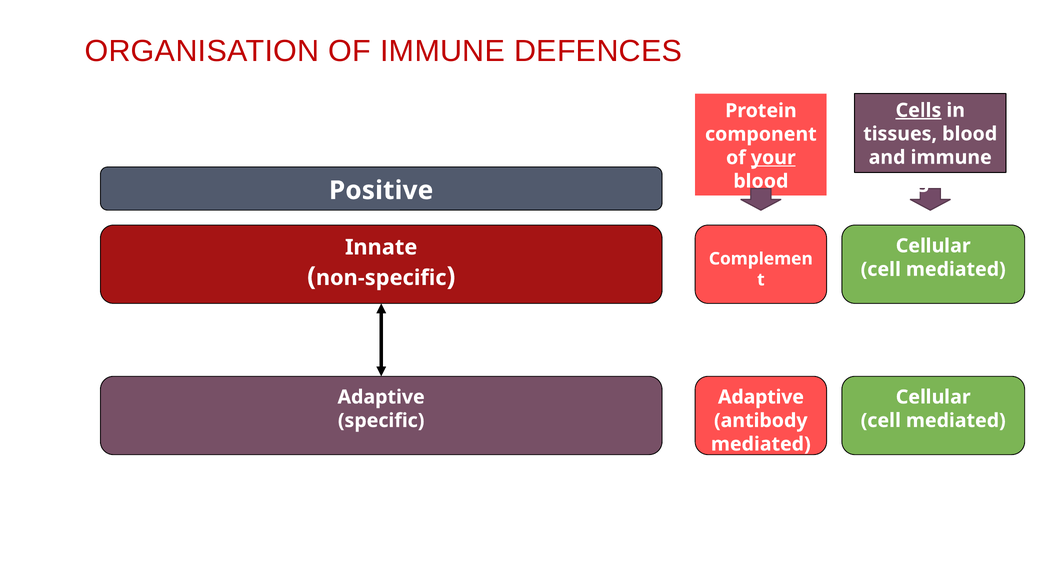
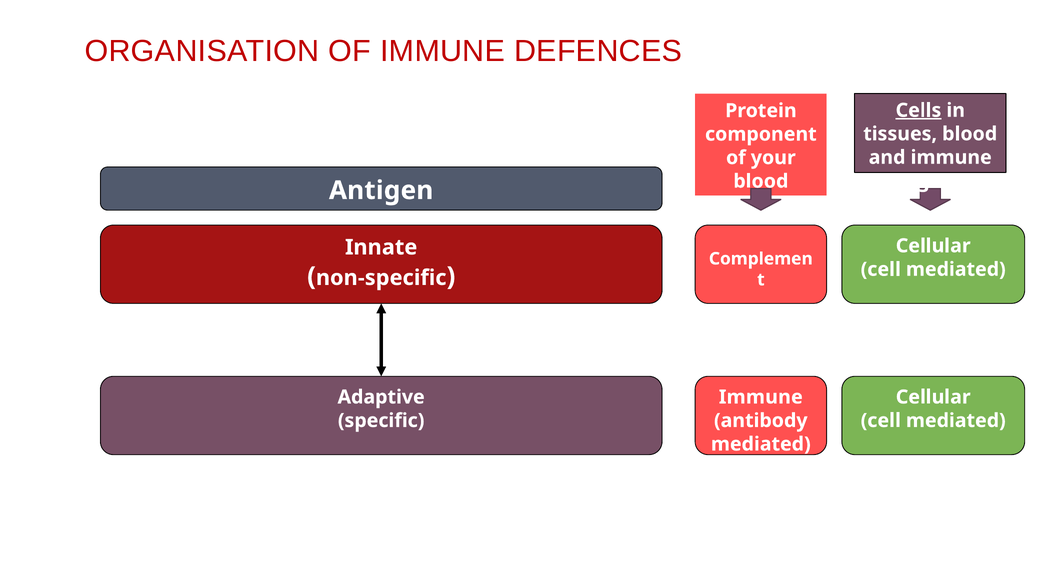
your underline: present -> none (773, 158)
Positive: Positive -> Antigen (381, 190)
Adaptive: Adaptive -> Immune (761, 397)
